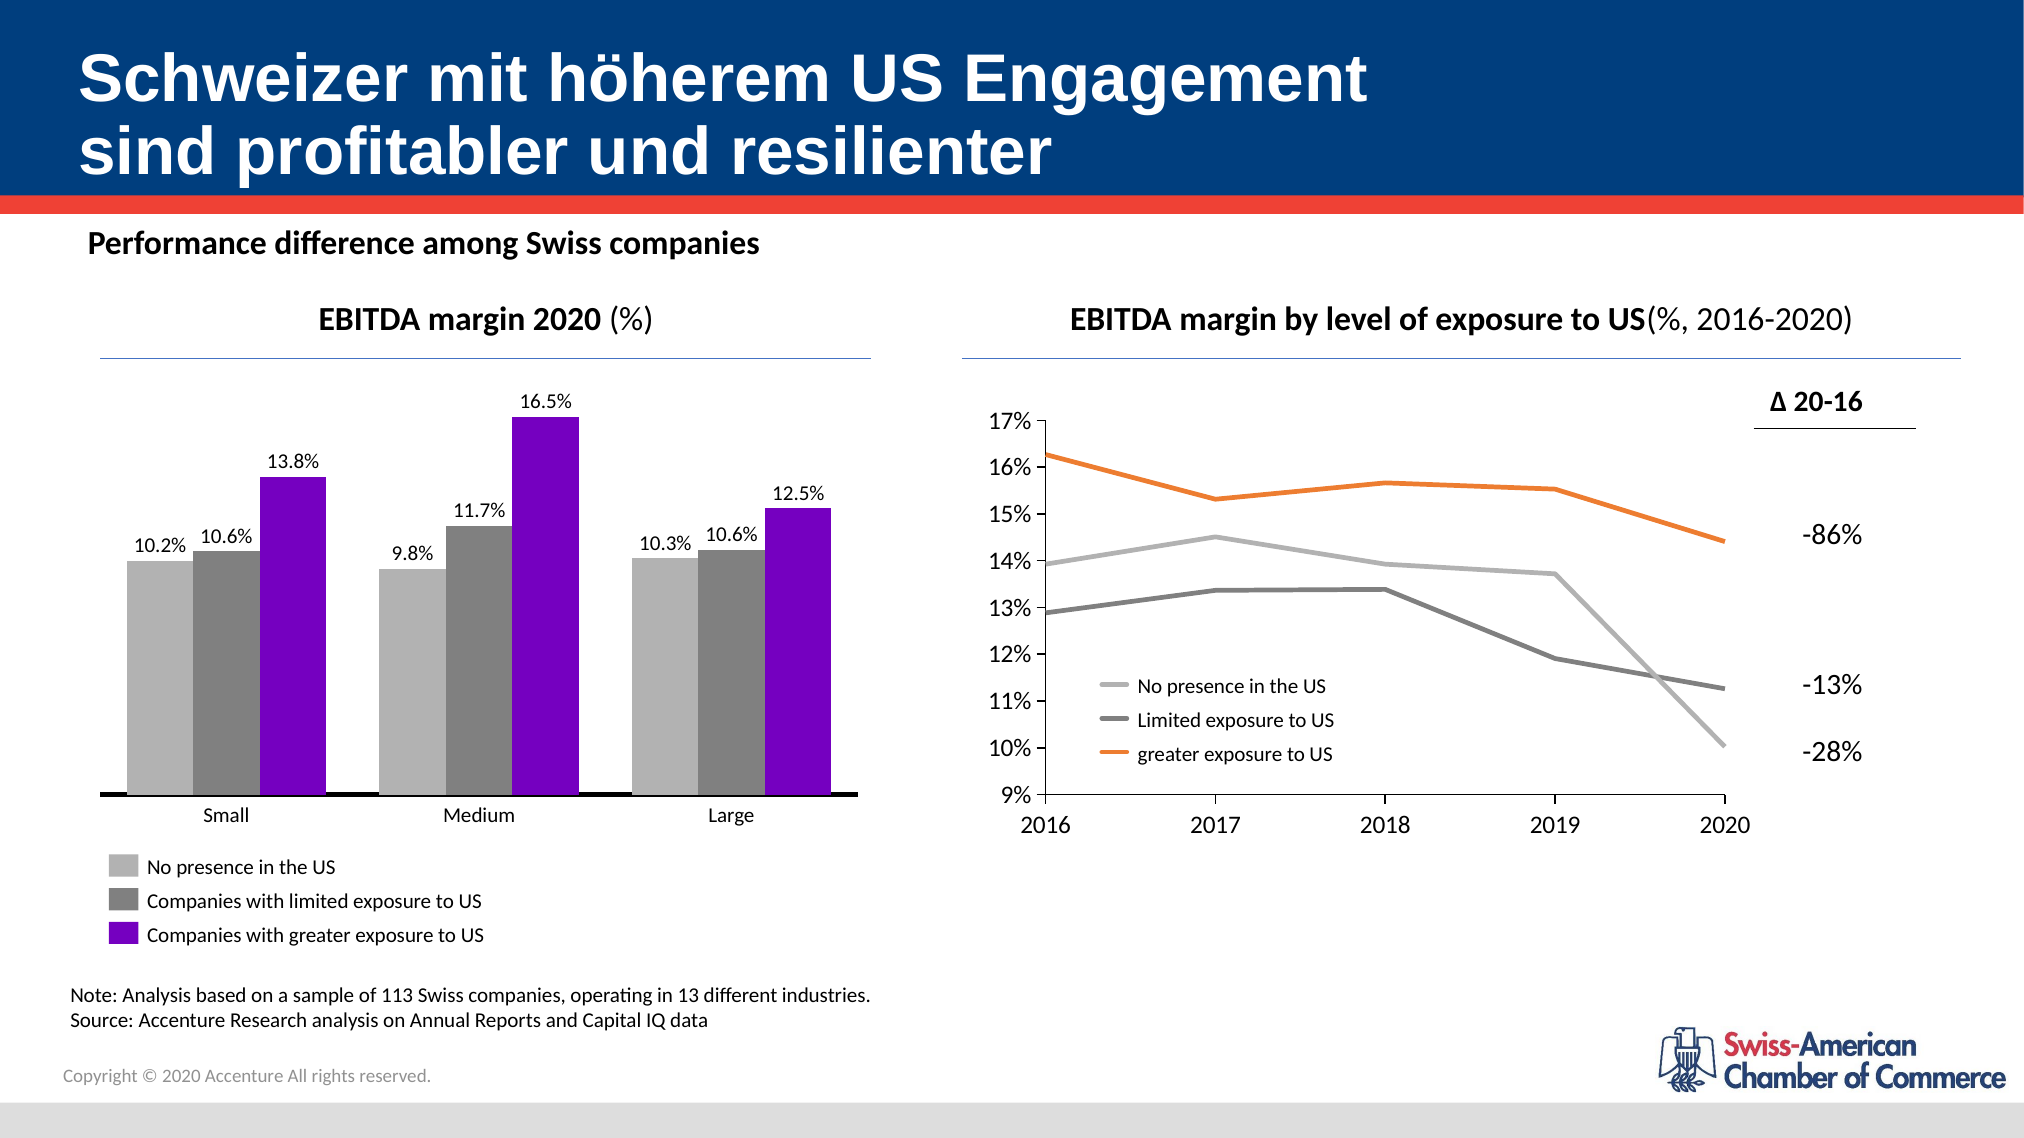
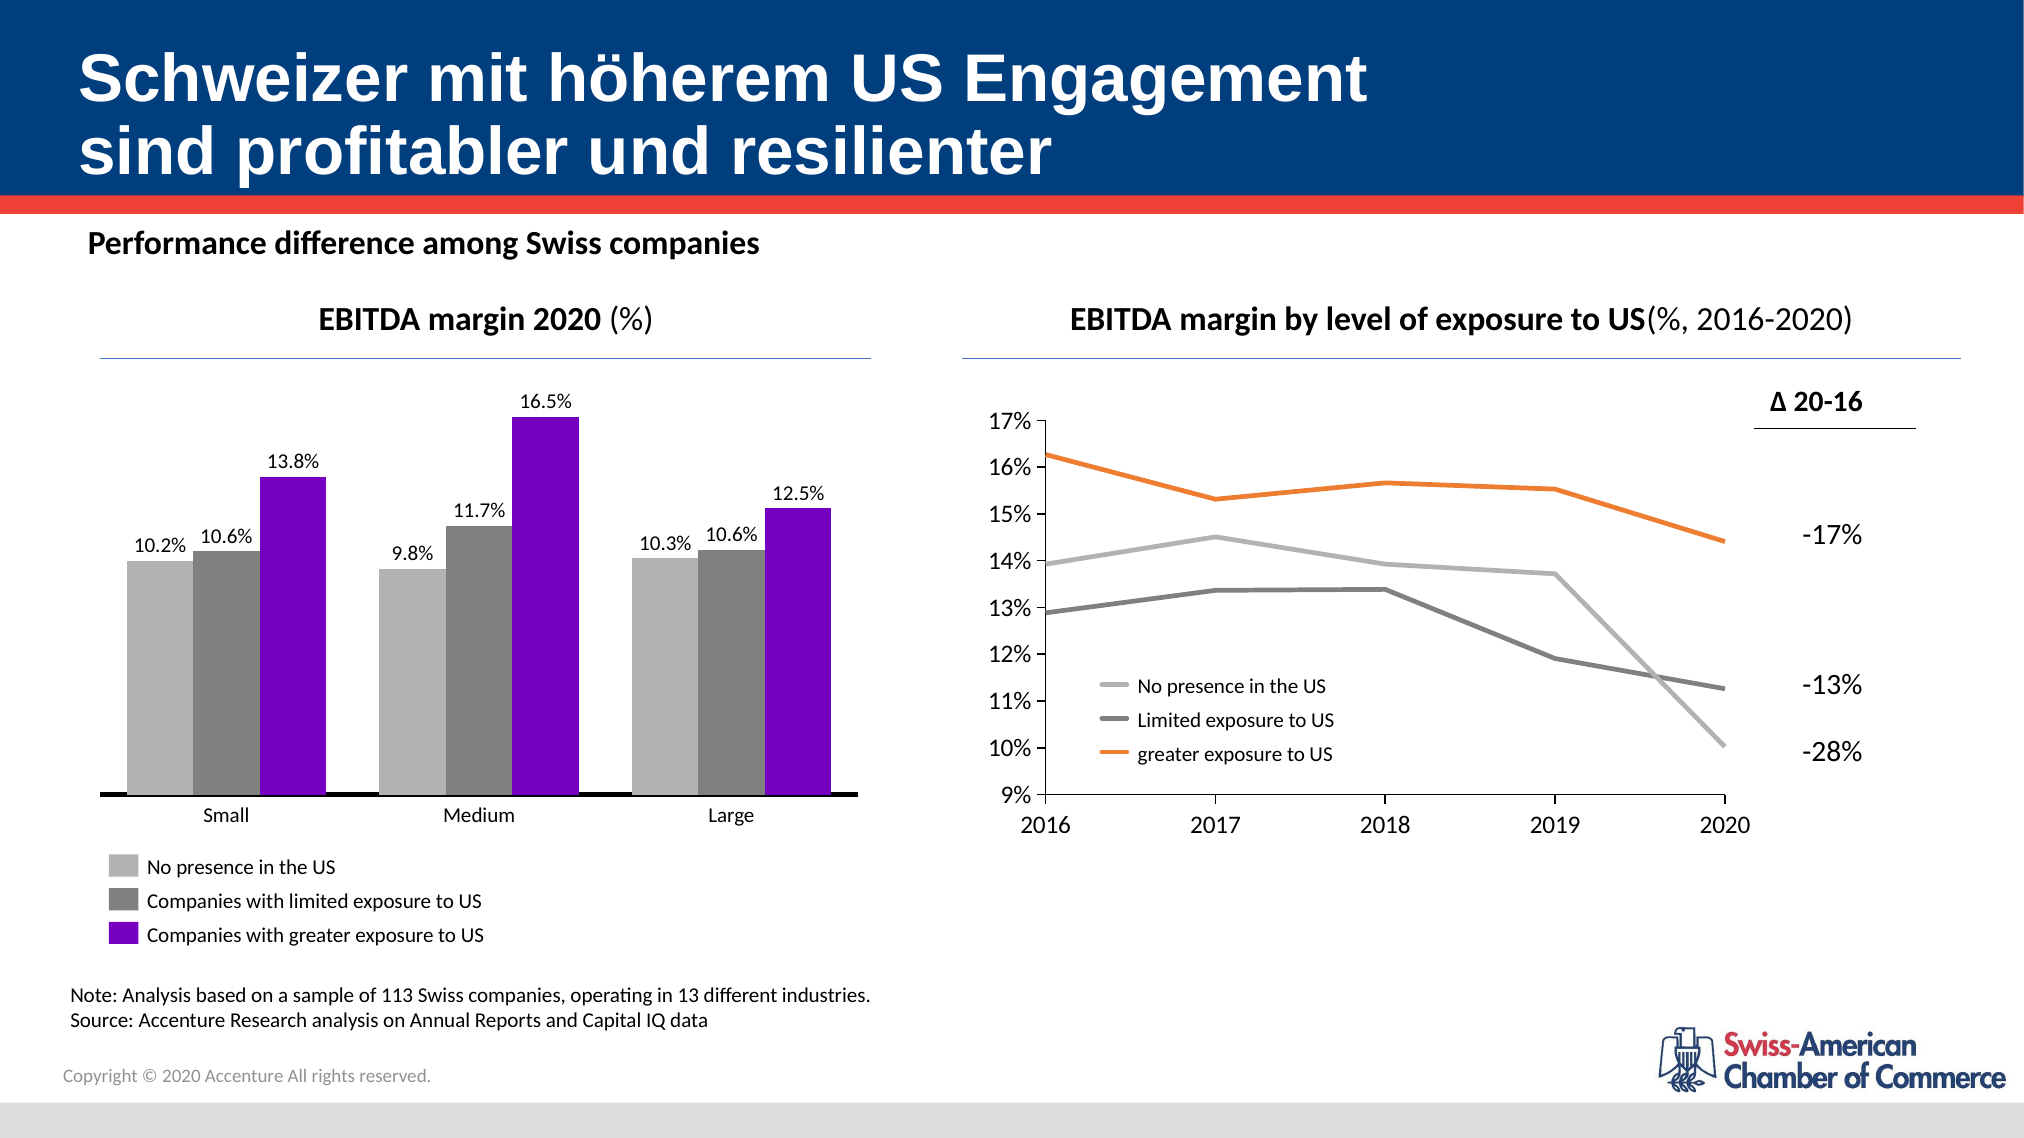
-86%: -86% -> -17% (1832, 535)
